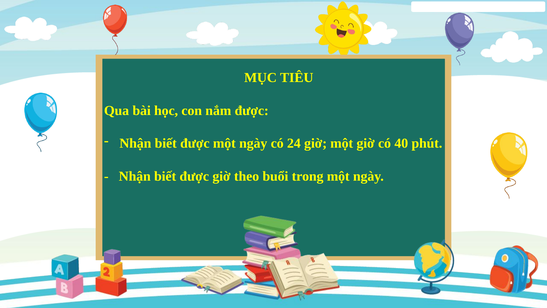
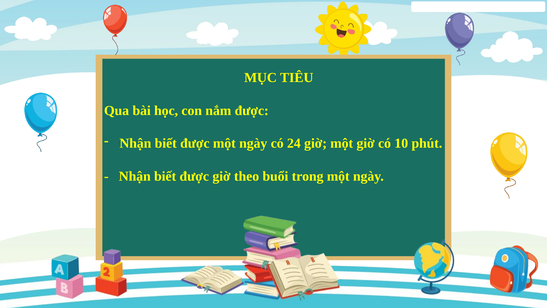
40: 40 -> 10 (401, 143)
